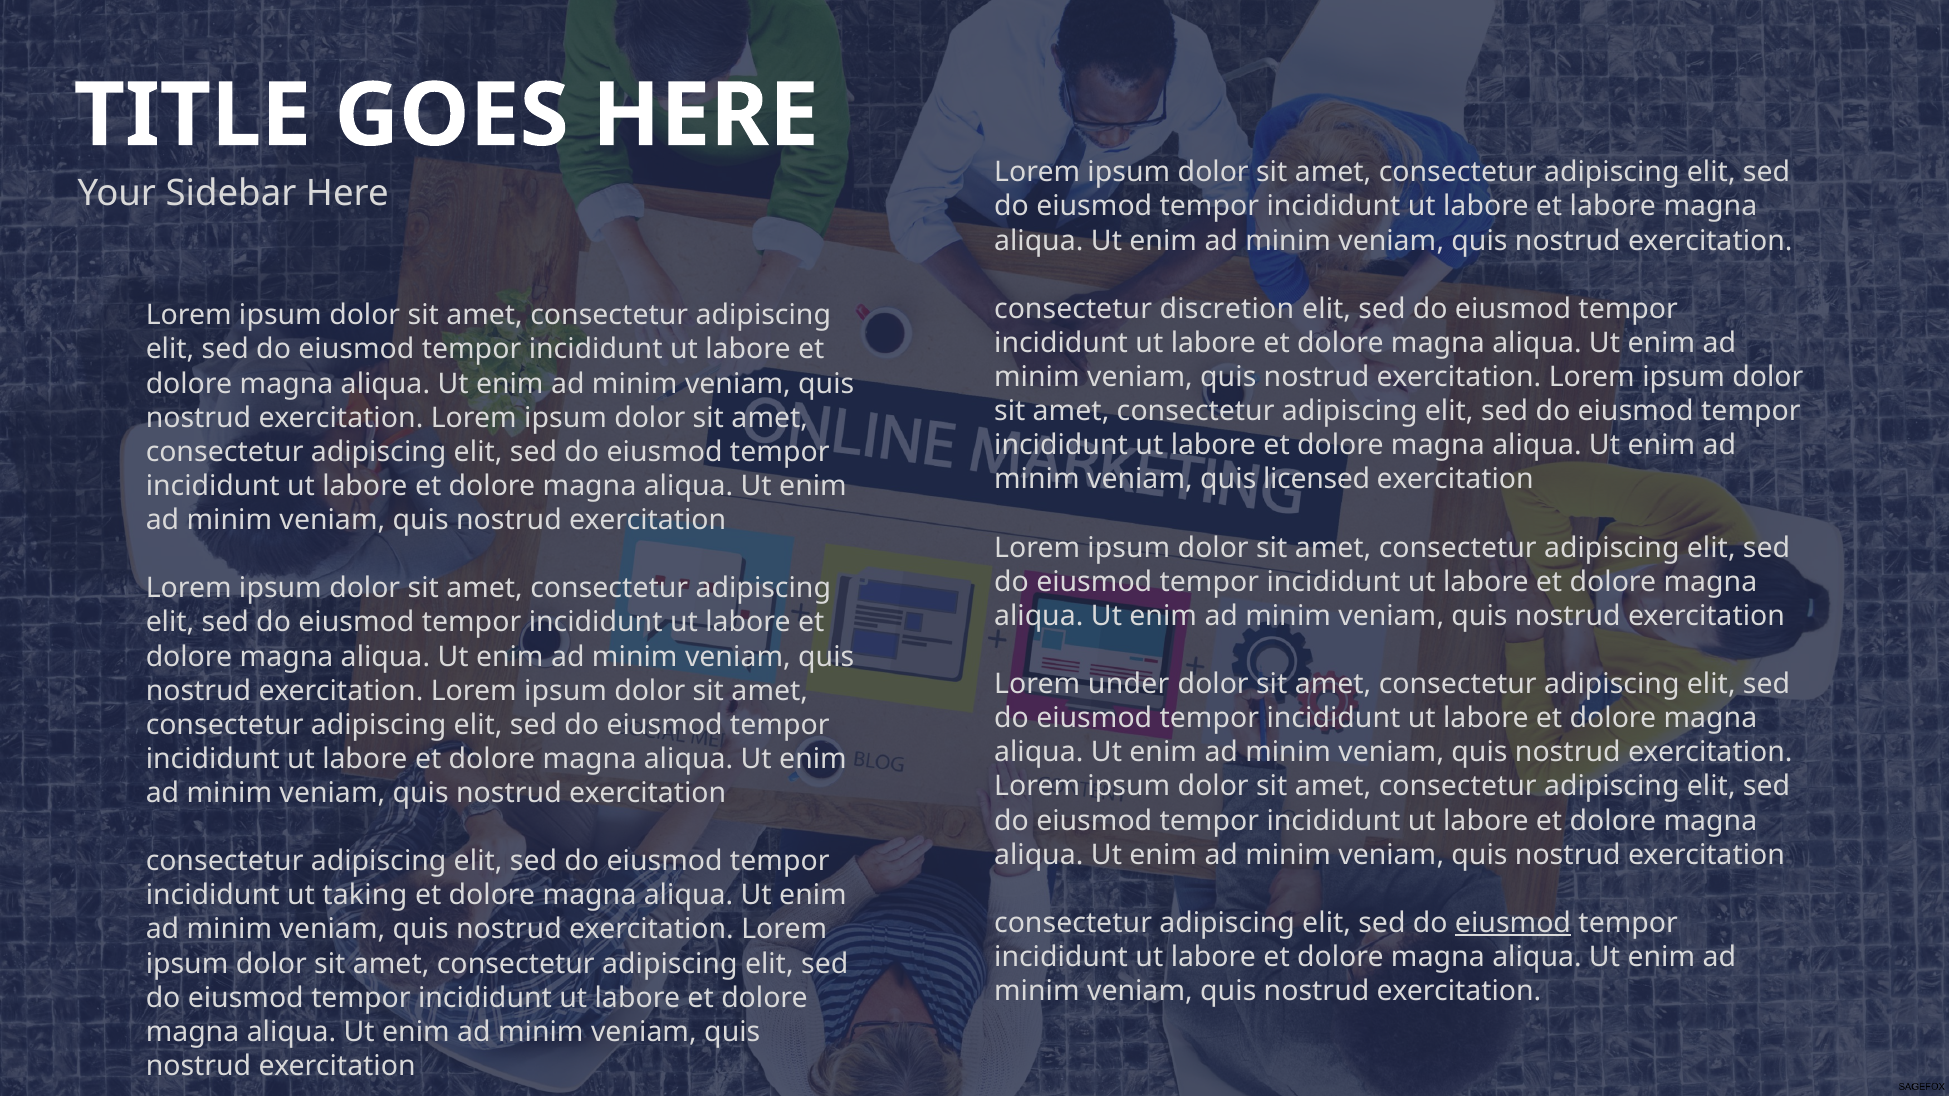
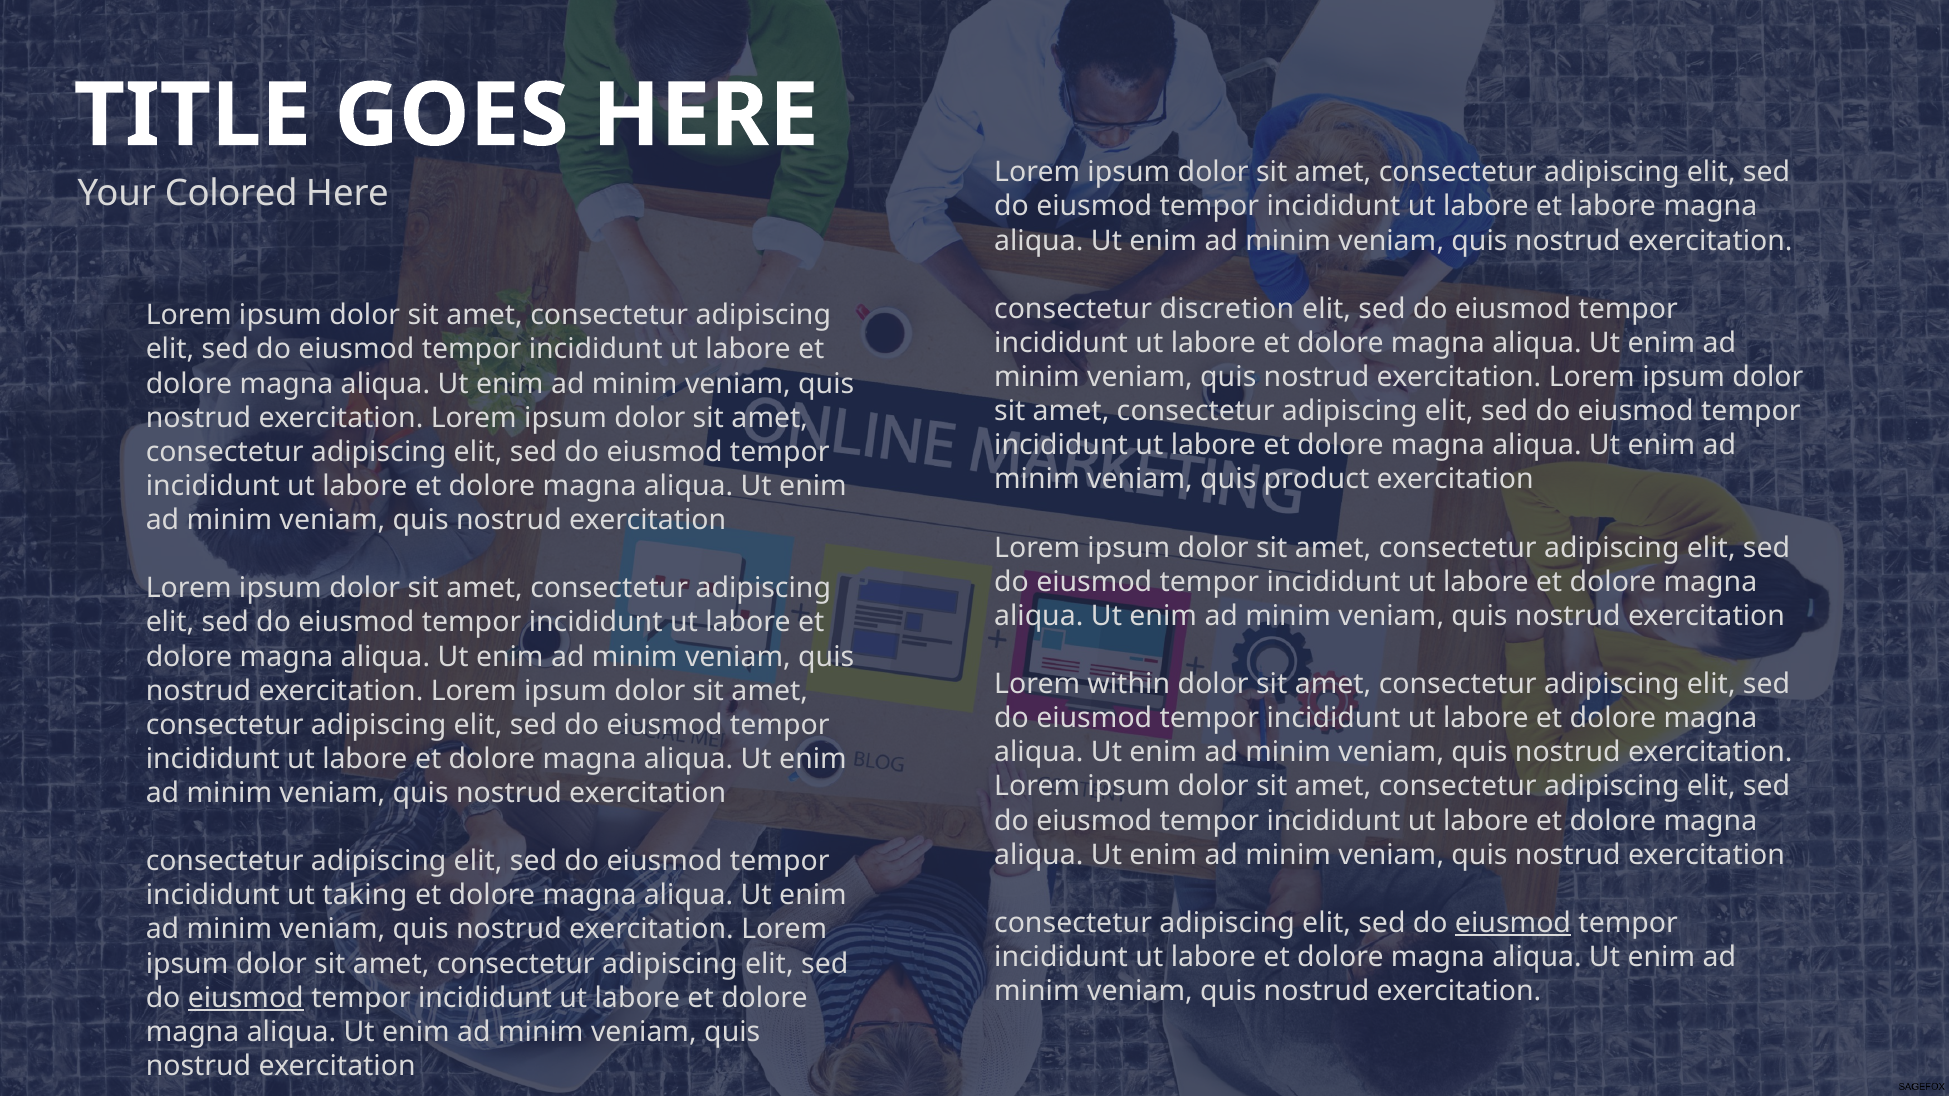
Sidebar: Sidebar -> Colored (231, 193)
licensed: licensed -> product (1316, 480)
under: under -> within (1129, 684)
eiusmod underline: none -> present (246, 998)
